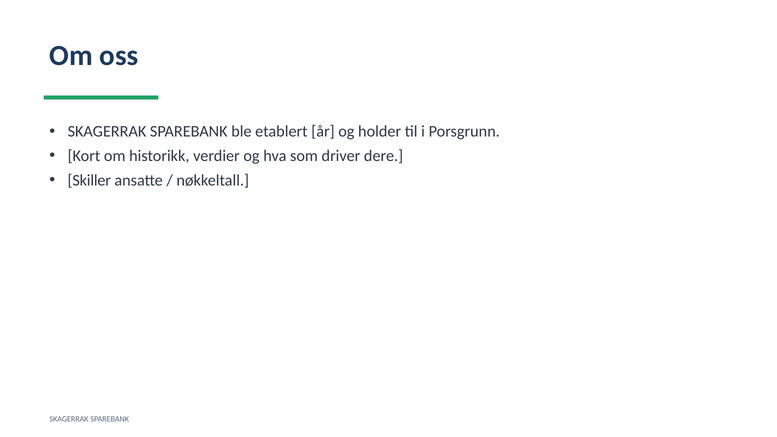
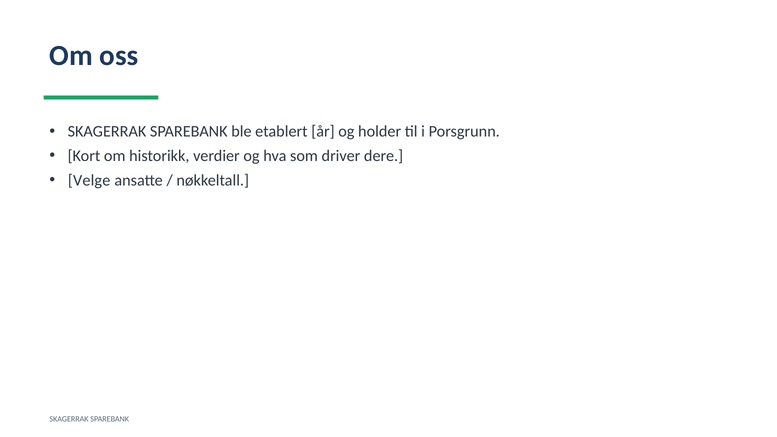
Skiller: Skiller -> Velge (89, 180)
